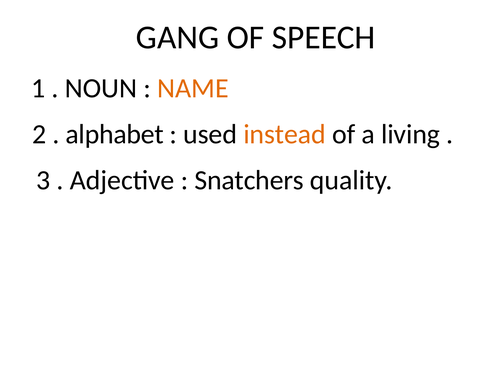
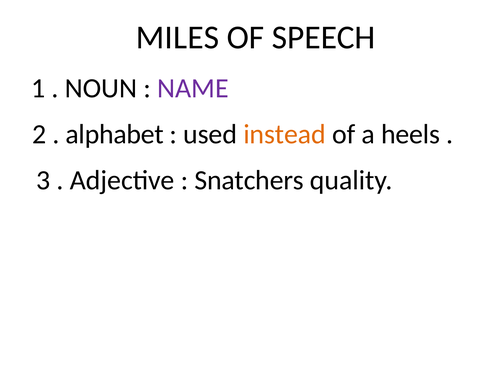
GANG: GANG -> MILES (178, 37)
NAME colour: orange -> purple (193, 88)
living: living -> heels (411, 134)
